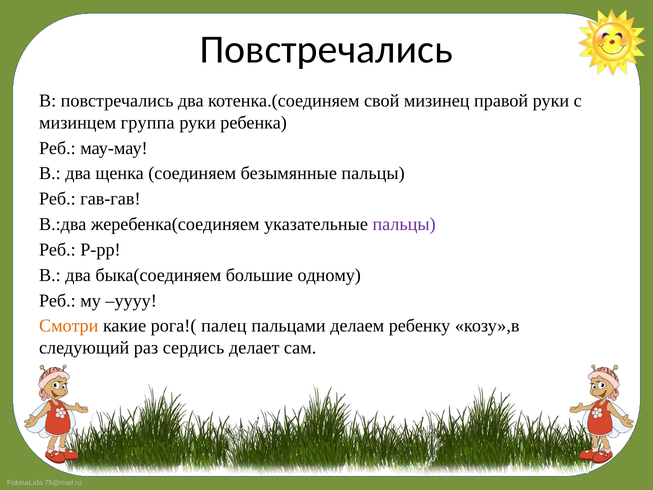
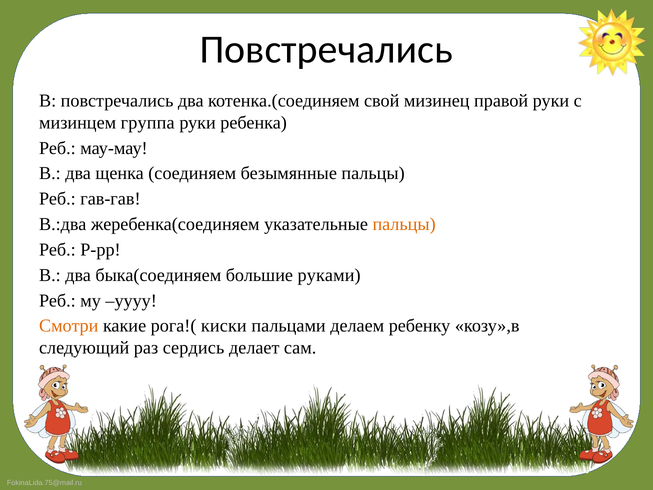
пальцы colour: purple -> orange (404, 224)
одному: одному -> руками (329, 275)
палец: палец -> киски (224, 326)
